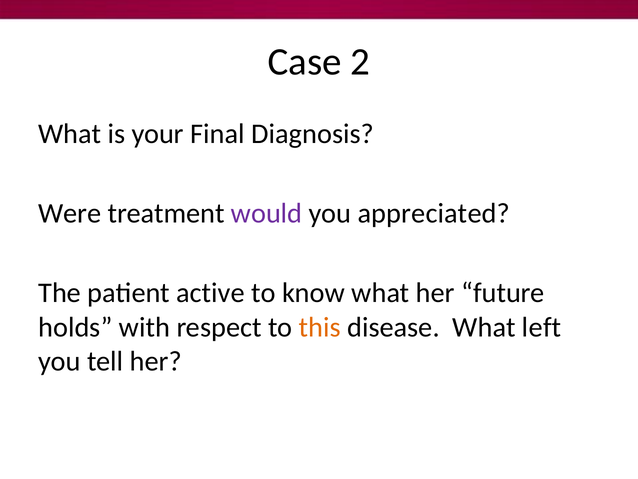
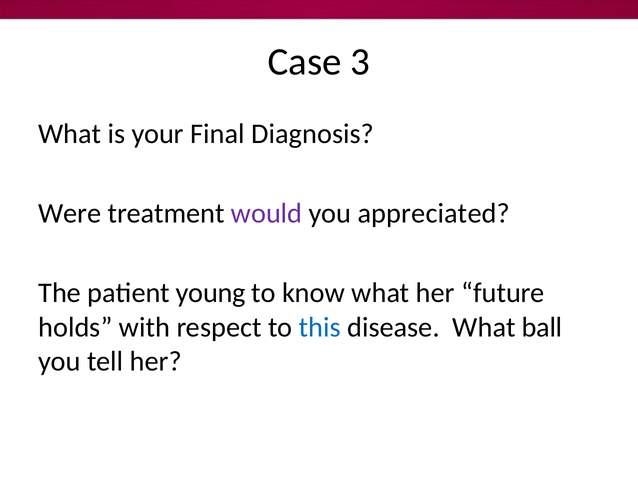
2: 2 -> 3 (360, 62)
active: active -> young (211, 293)
this colour: orange -> blue (320, 327)
left: left -> ball (542, 327)
